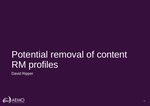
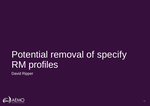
content: content -> specify (112, 55)
